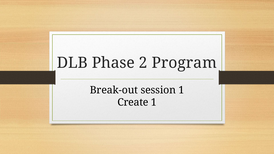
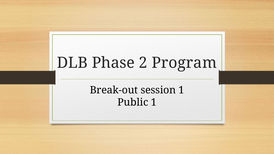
Create: Create -> Public (133, 102)
